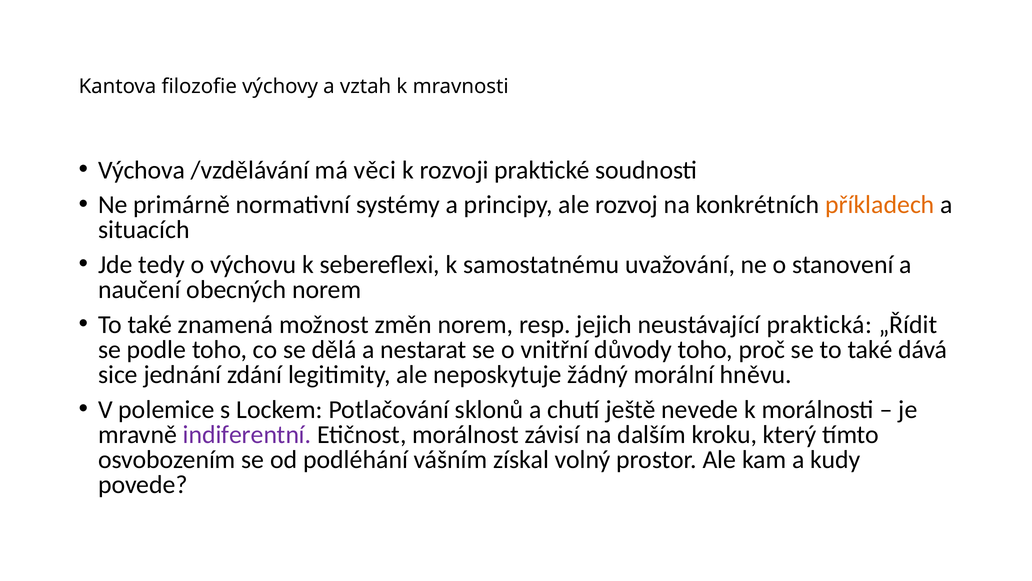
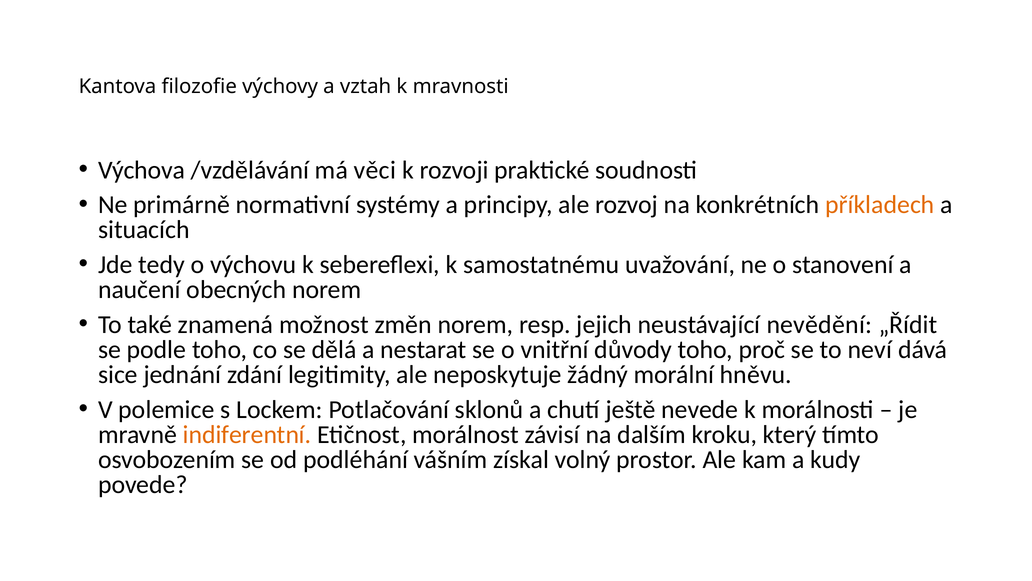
praktická: praktická -> nevědění (819, 324)
se to také: také -> neví (870, 349)
indiferentní colour: purple -> orange (247, 434)
